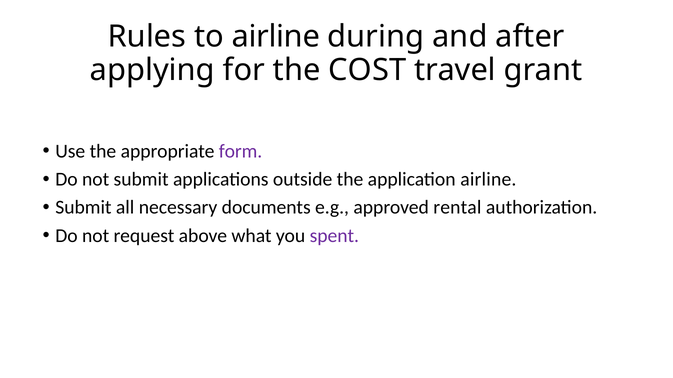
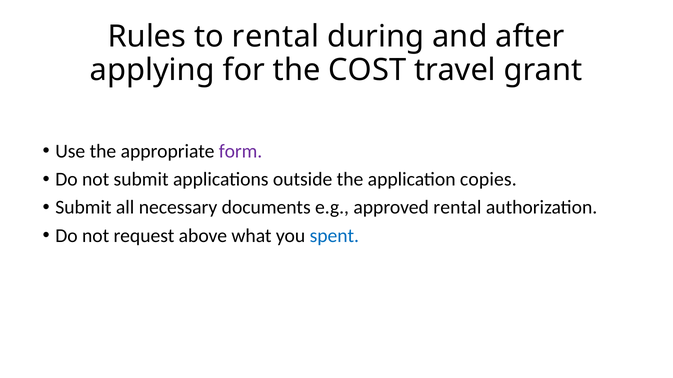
to airline: airline -> rental (276, 37)
application airline: airline -> copies (488, 180)
spent colour: purple -> blue (334, 236)
